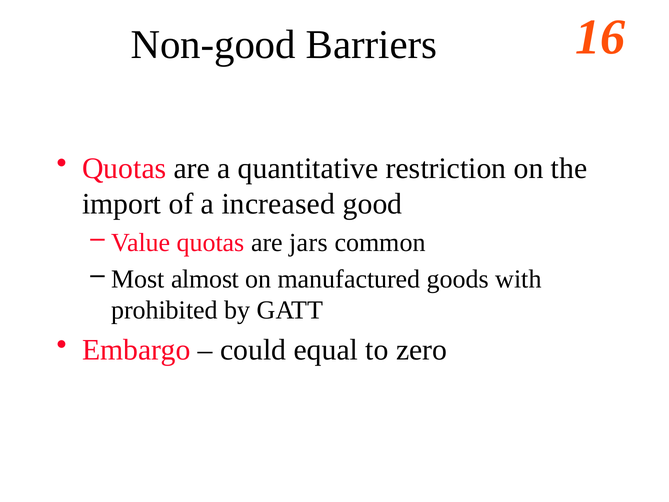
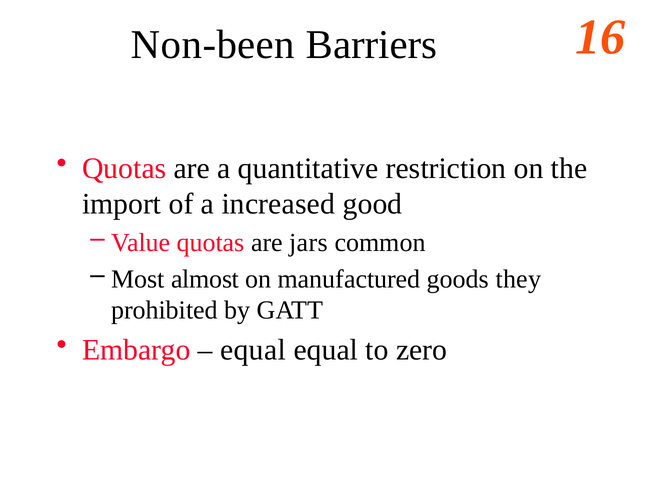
Non-good: Non-good -> Non-been (213, 45)
with: with -> they (518, 279)
could: could -> equal (253, 350)
